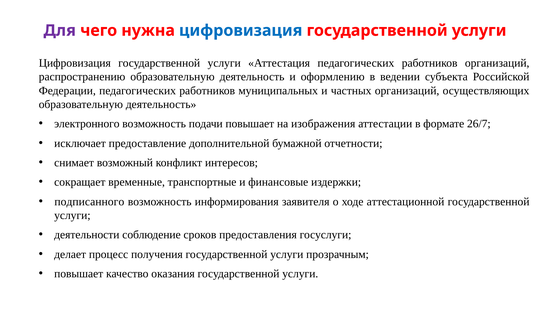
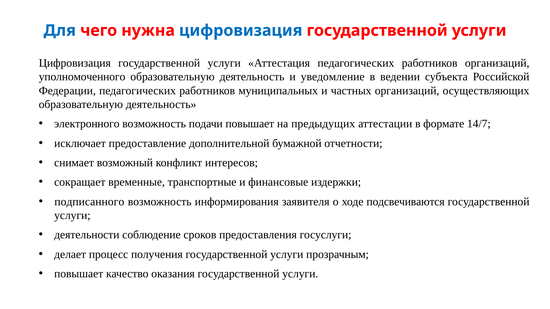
Для colour: purple -> blue (60, 31)
распространению: распространению -> уполномоченного (82, 77)
оформлению: оформлению -> уведомление (333, 77)
изображения: изображения -> предыдущих (323, 124)
26/7: 26/7 -> 14/7 (479, 124)
аттестационной: аттестационной -> подсвечиваются (406, 202)
